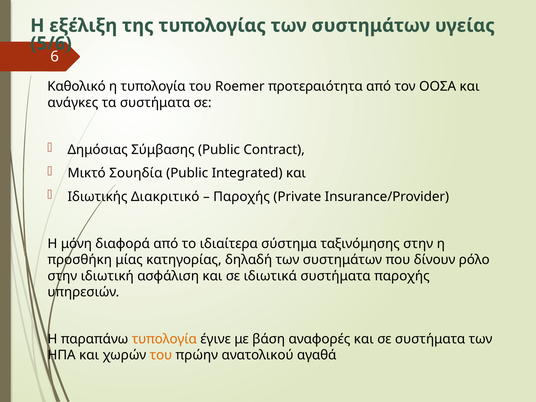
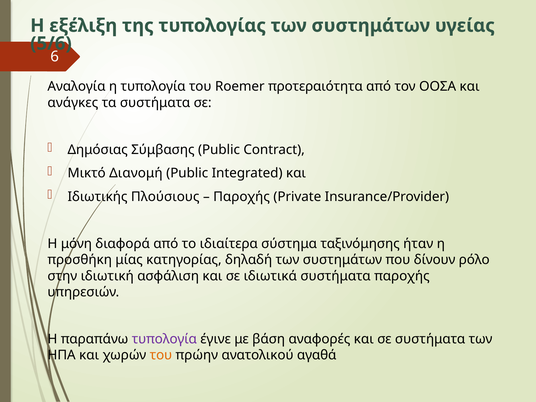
Καθολικό: Καθολικό -> Αναλογία (76, 87)
Σουηδία: Σουηδία -> Διανομή (136, 173)
Διακριτικό: Διακριτικό -> Πλούσιους (165, 197)
ταξινόμησης στην: στην -> ήταν (418, 244)
τυπολογία colour: orange -> purple (164, 339)
